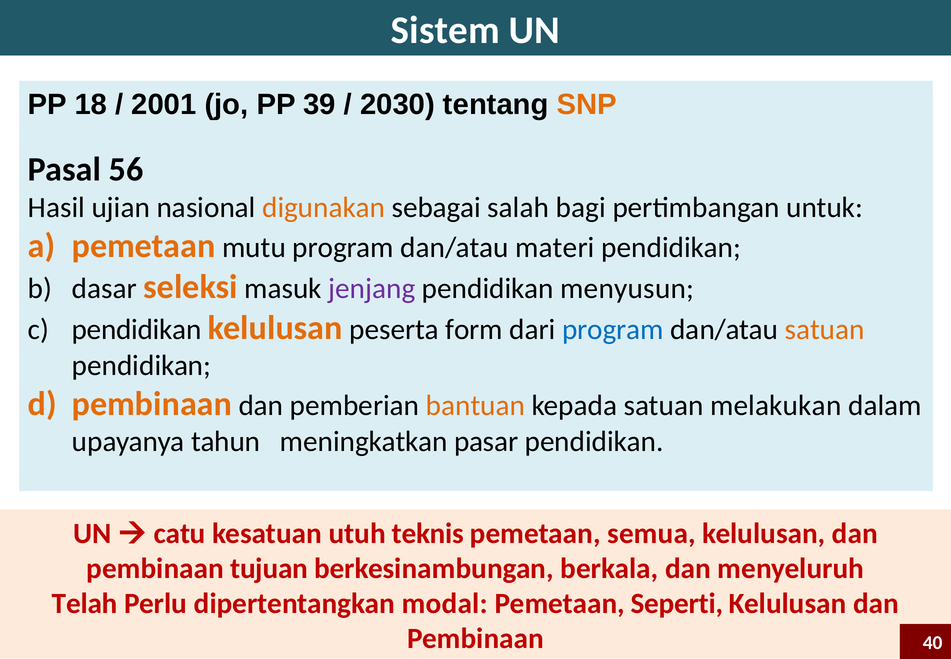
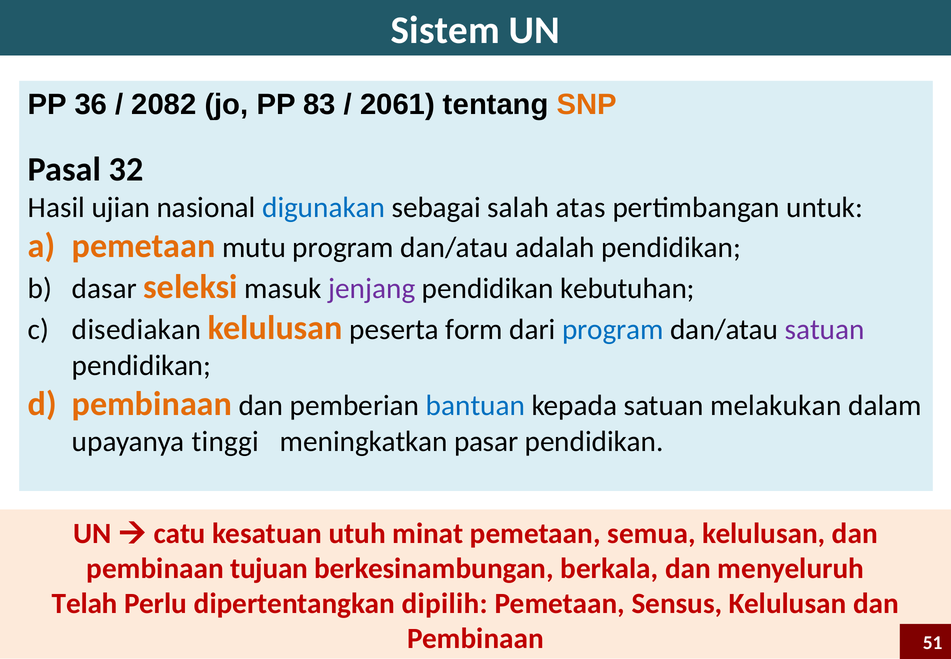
18: 18 -> 36 (91, 105)
2001: 2001 -> 2082 (164, 105)
39: 39 -> 83 (319, 105)
2030: 2030 -> 2061 (398, 105)
56: 56 -> 32 (126, 169)
digunakan colour: orange -> blue (324, 207)
bagi: bagi -> atas (581, 207)
materi: materi -> adalah (555, 247)
menyusun: menyusun -> kebutuhan (627, 288)
pendidikan: pendidikan -> disediakan (136, 329)
satuan colour: orange -> purple (825, 329)
bantuan colour: orange -> blue (475, 405)
tahun: tahun -> tinggi (225, 441)
teknis: teknis -> minat (428, 533)
modal: modal -> dipilih (445, 603)
Seperti: Seperti -> Sensus (677, 603)
40: 40 -> 51 (933, 642)
